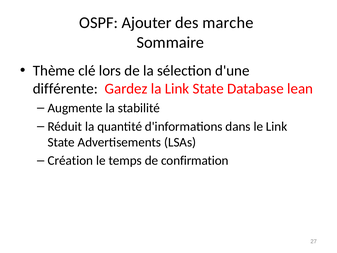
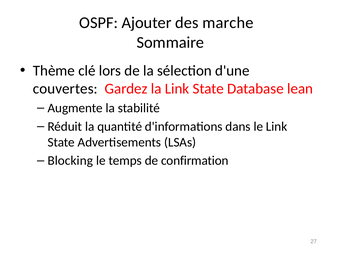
différente: différente -> couvertes (65, 89)
Création: Création -> Blocking (70, 160)
